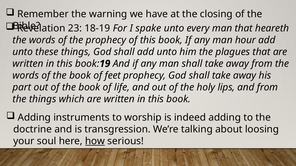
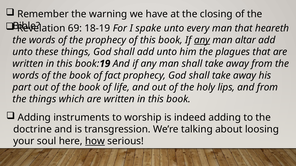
23: 23 -> 69 (75, 28)
any underline: none -> present (202, 40)
hour: hour -> altar (245, 40)
feet: feet -> fact (113, 76)
